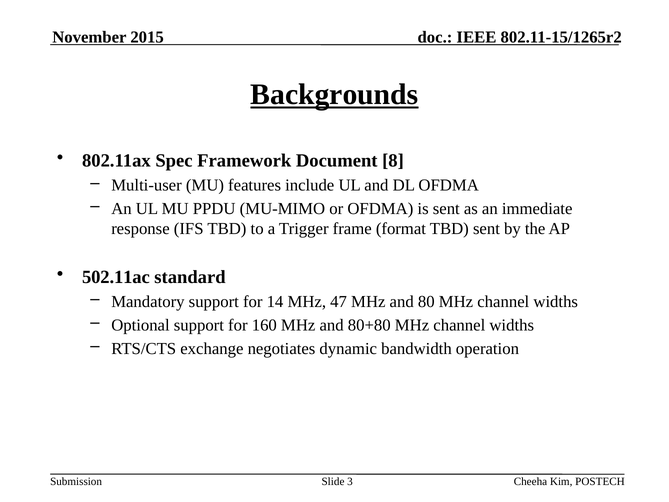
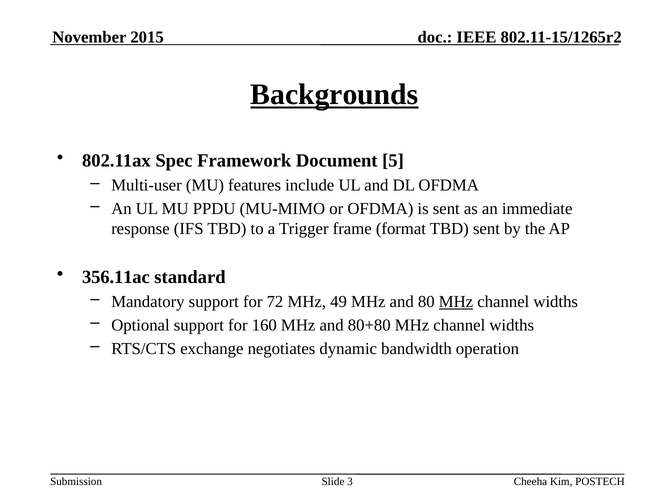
8: 8 -> 5 (393, 161)
502.11ac: 502.11ac -> 356.11ac (116, 277)
14: 14 -> 72 (275, 302)
47: 47 -> 49 (339, 302)
MHz underline: none -> present (456, 302)
